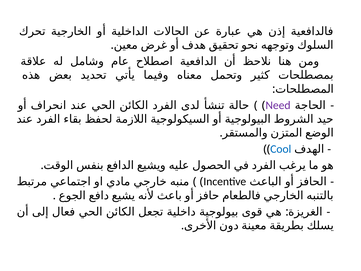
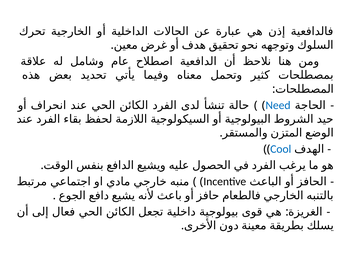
Need colour: purple -> blue (278, 105)
